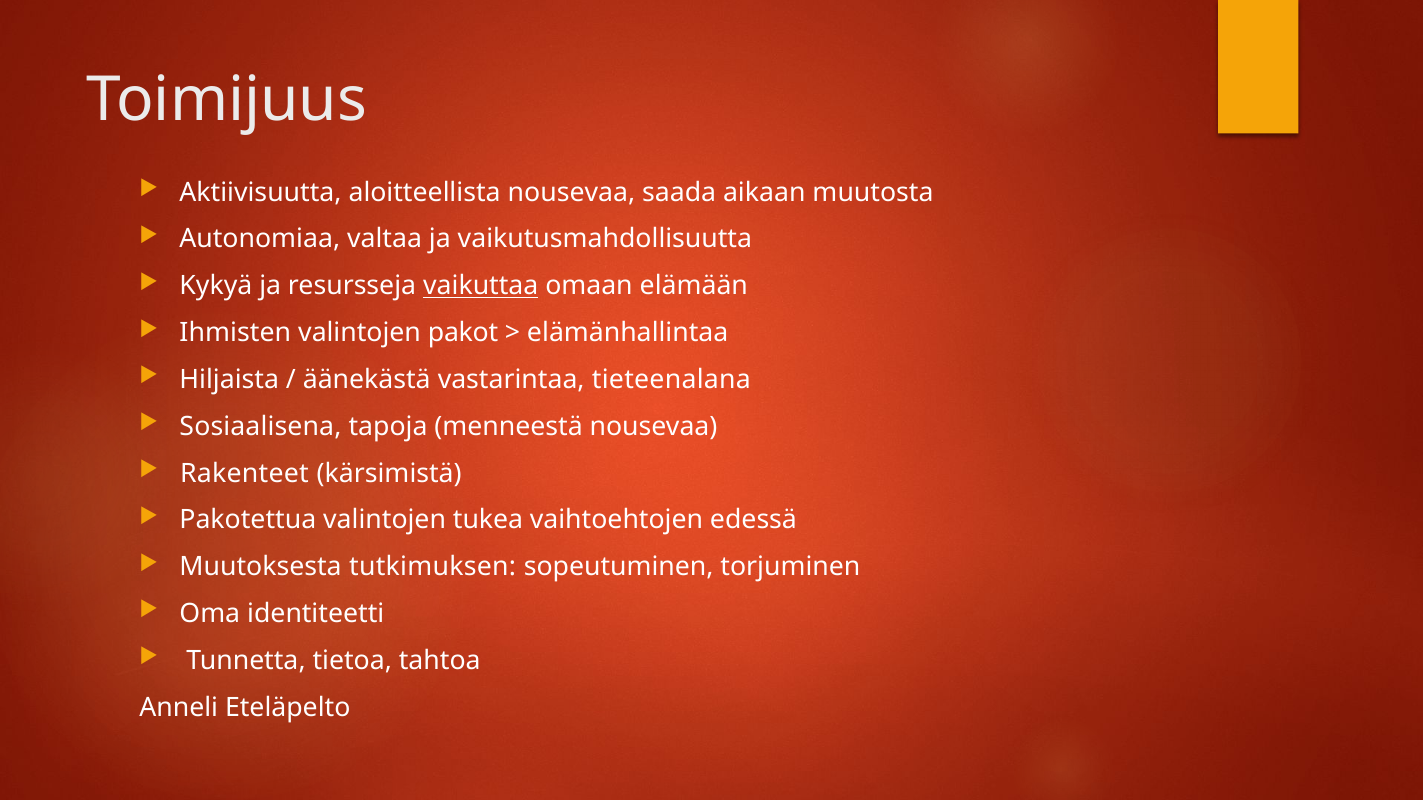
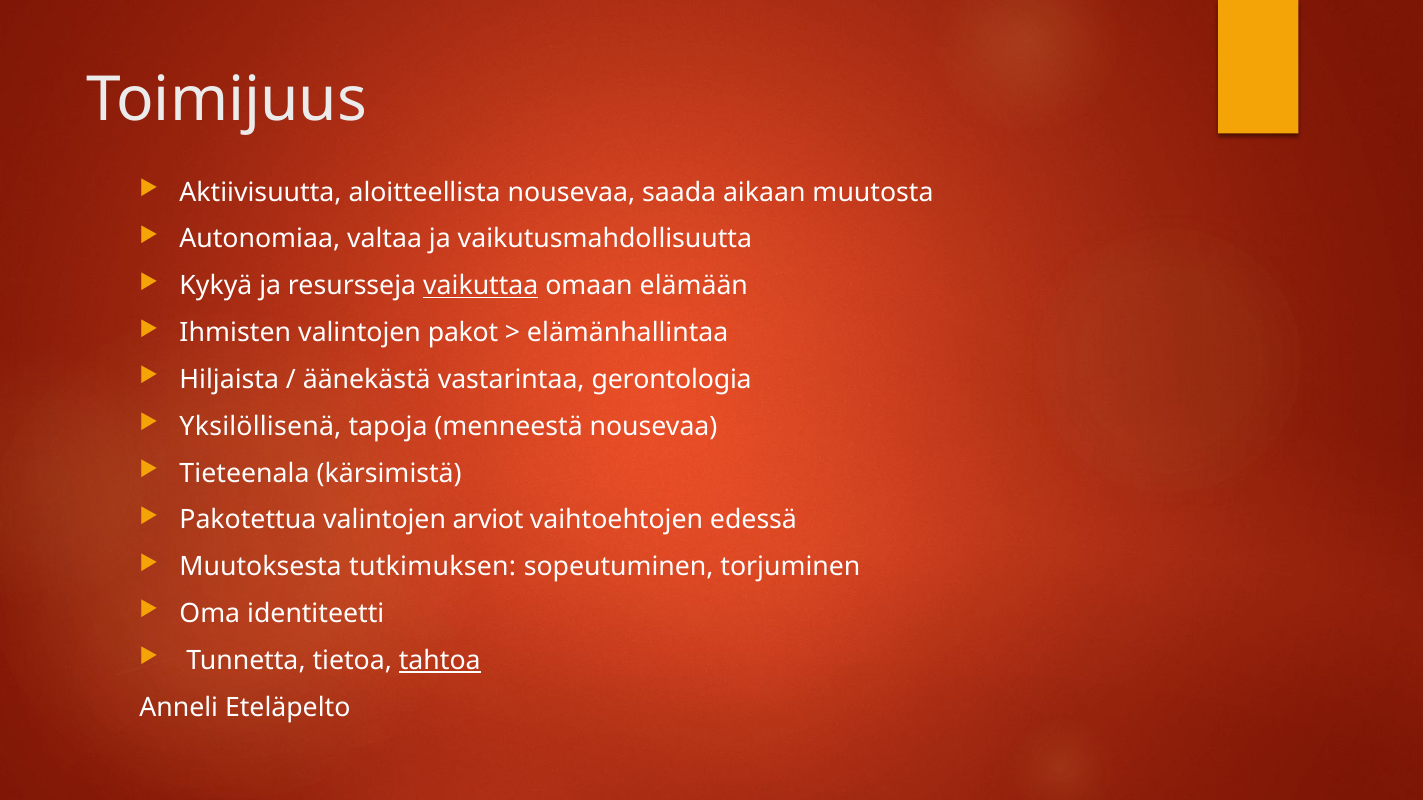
tieteenalana: tieteenalana -> gerontologia (672, 380)
Sosiaalisena: Sosiaalisena -> Yksilöllisenä (260, 427)
Rakenteet: Rakenteet -> Tieteenala (245, 474)
tukea: tukea -> arviot (488, 520)
tahtoa underline: none -> present (440, 661)
